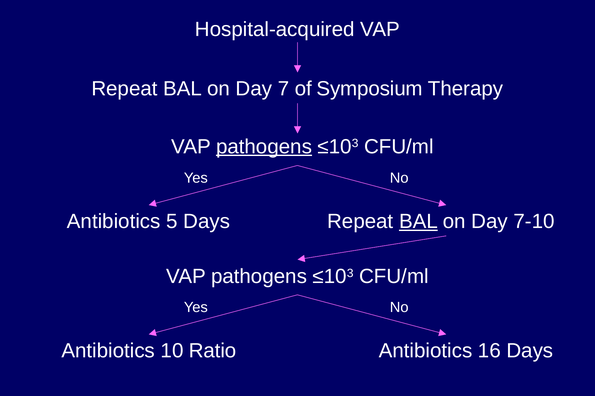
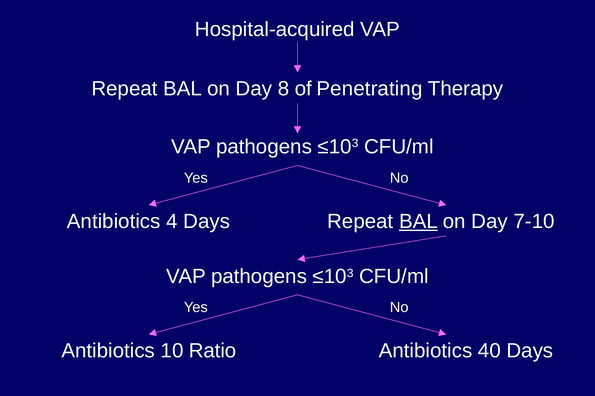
7: 7 -> 8 (283, 89)
Symposium: Symposium -> Penetrating (370, 89)
pathogens underline: present -> none (264, 147)
5: 5 -> 4 (172, 222)
16: 16 -> 40 (489, 351)
